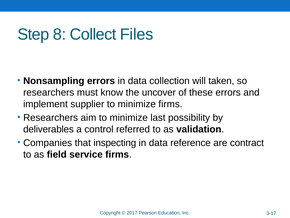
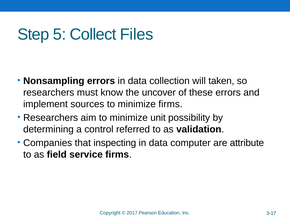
8: 8 -> 5 (60, 34)
supplier: supplier -> sources (87, 104)
last: last -> unit (158, 117)
deliverables: deliverables -> determining (48, 129)
reference: reference -> computer (191, 142)
contract: contract -> attribute (247, 142)
